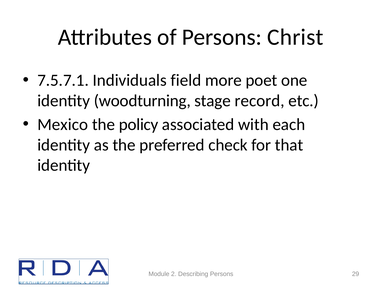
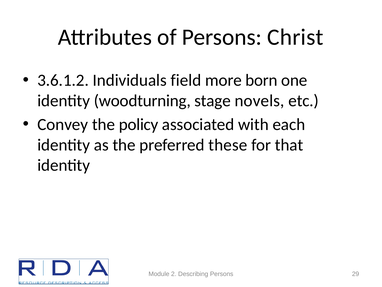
7.5.7.1: 7.5.7.1 -> 3.6.1.2 (63, 80)
poet: poet -> born (261, 80)
record: record -> novels (260, 101)
Mexico: Mexico -> Convey (63, 124)
check: check -> these (228, 145)
